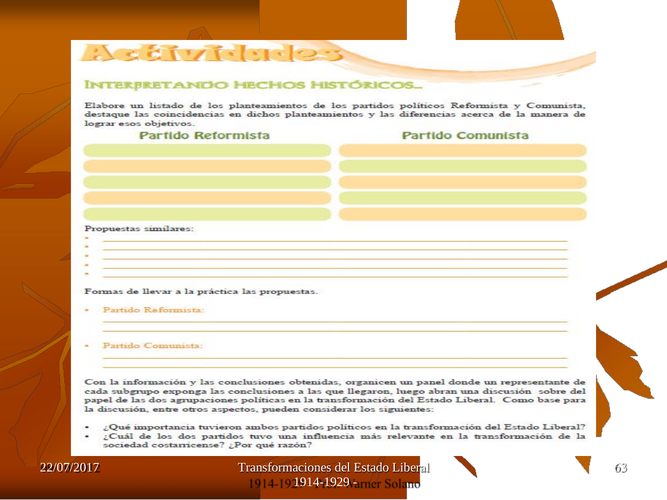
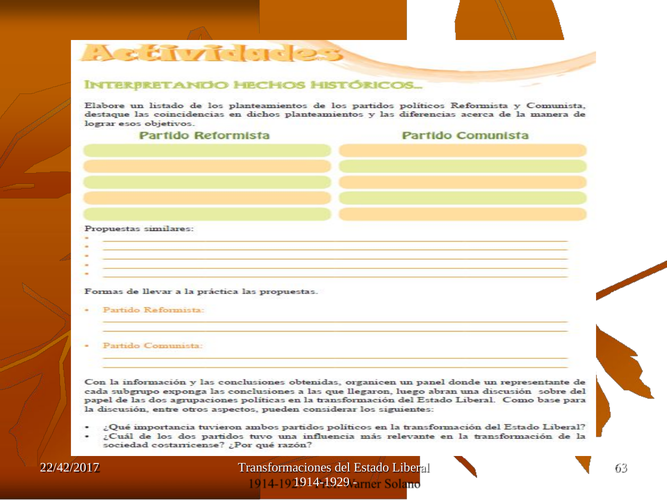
22/07/2017: 22/07/2017 -> 22/42/2017 (70, 468)
